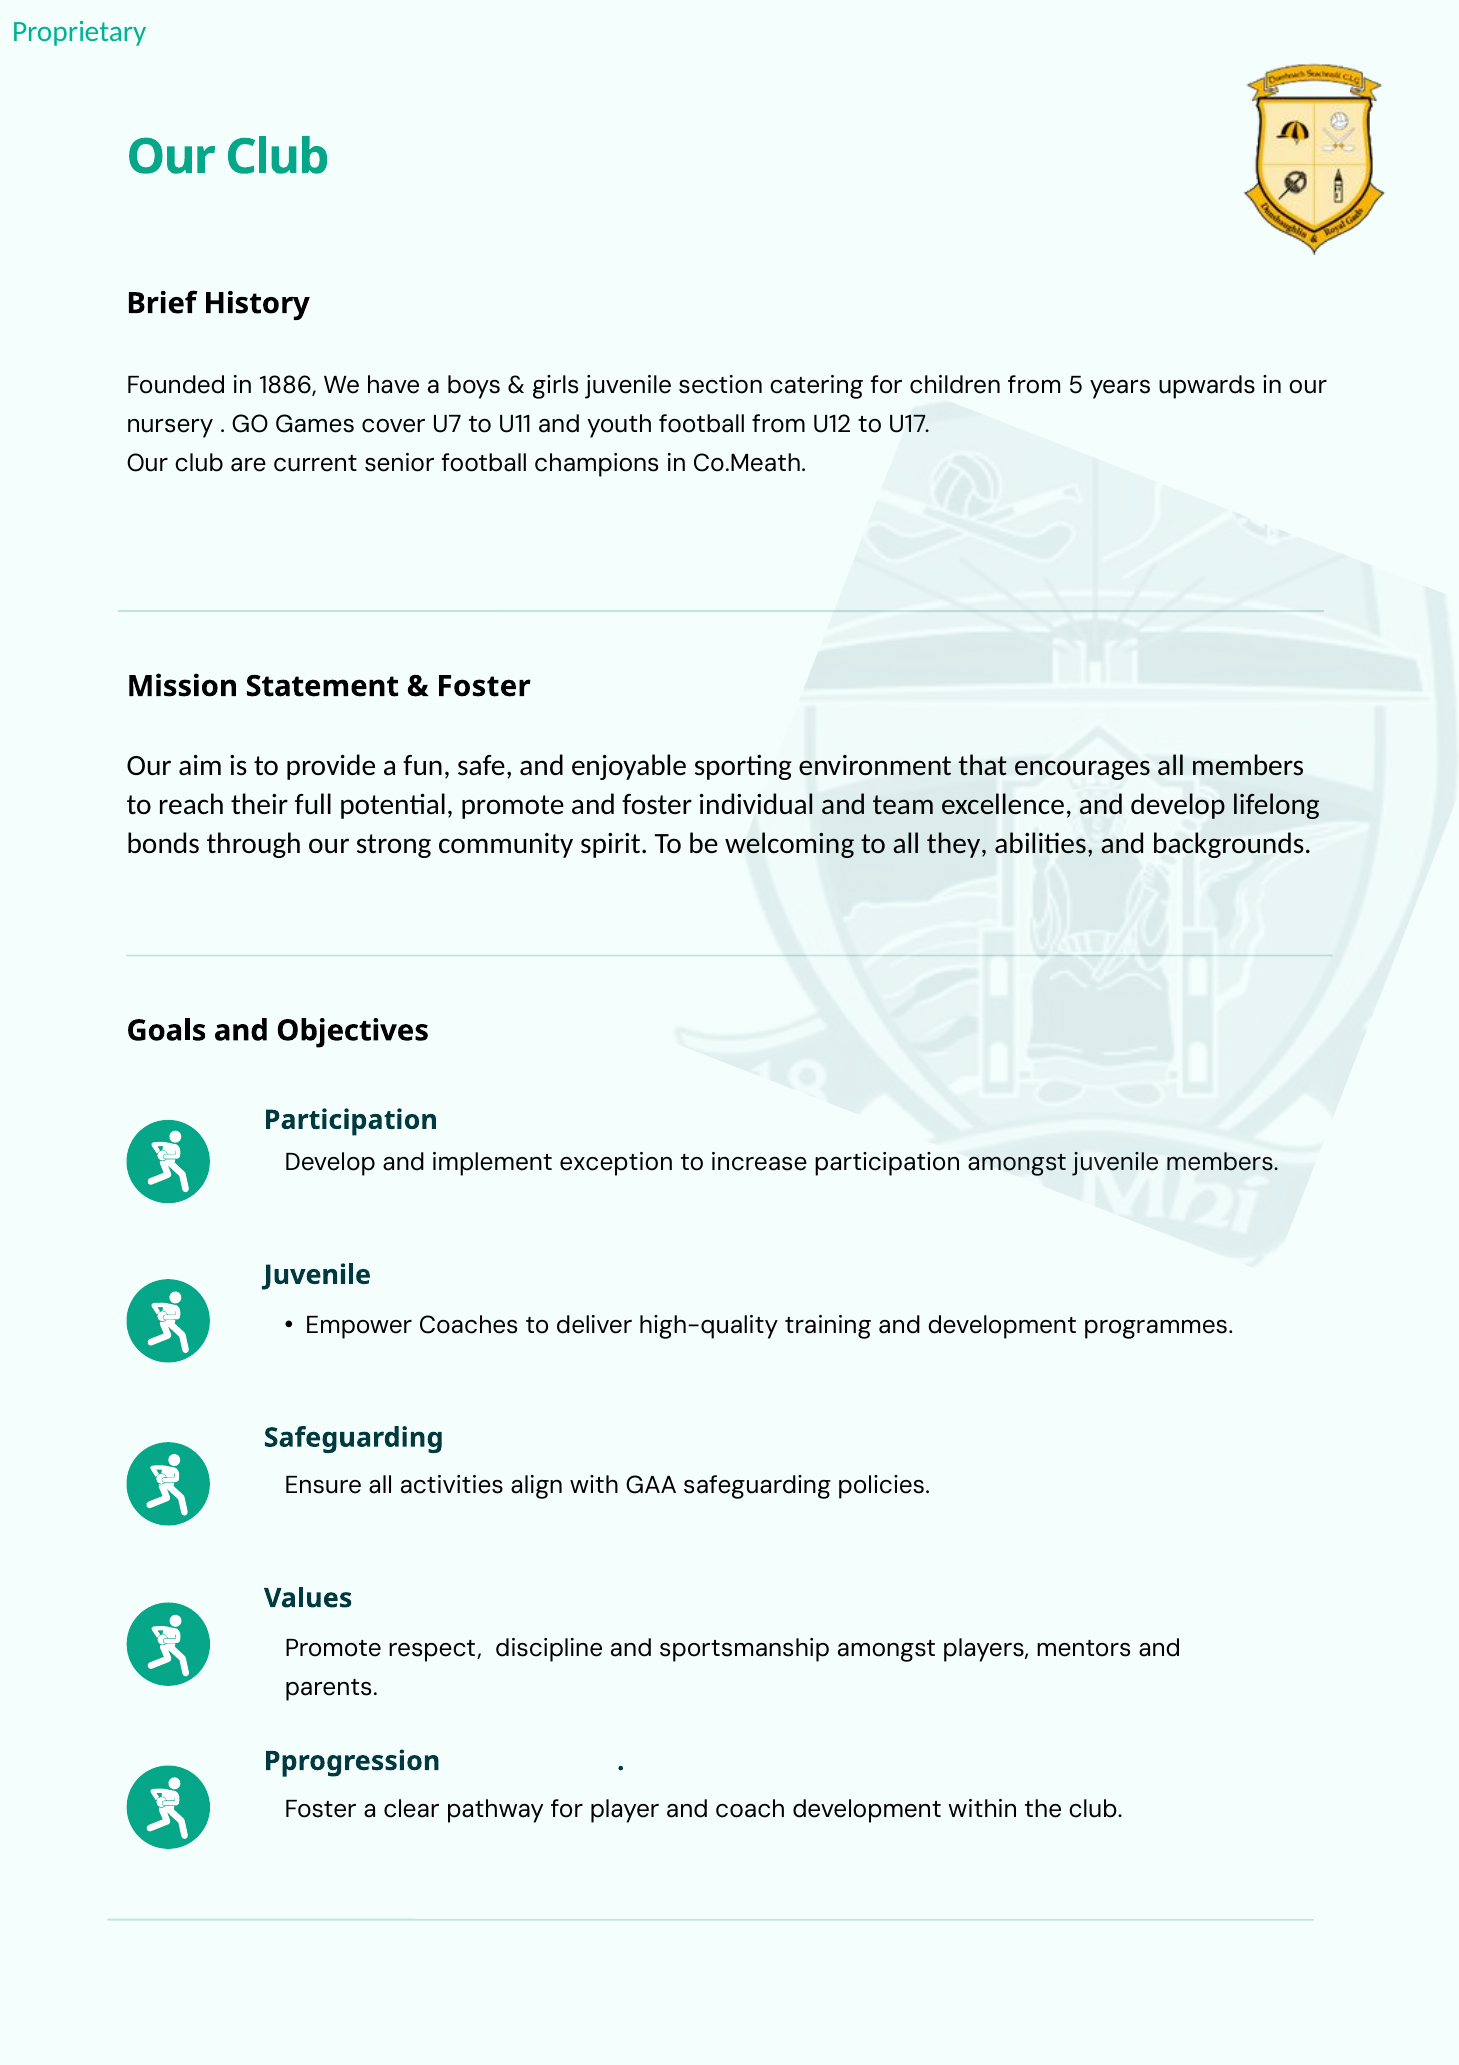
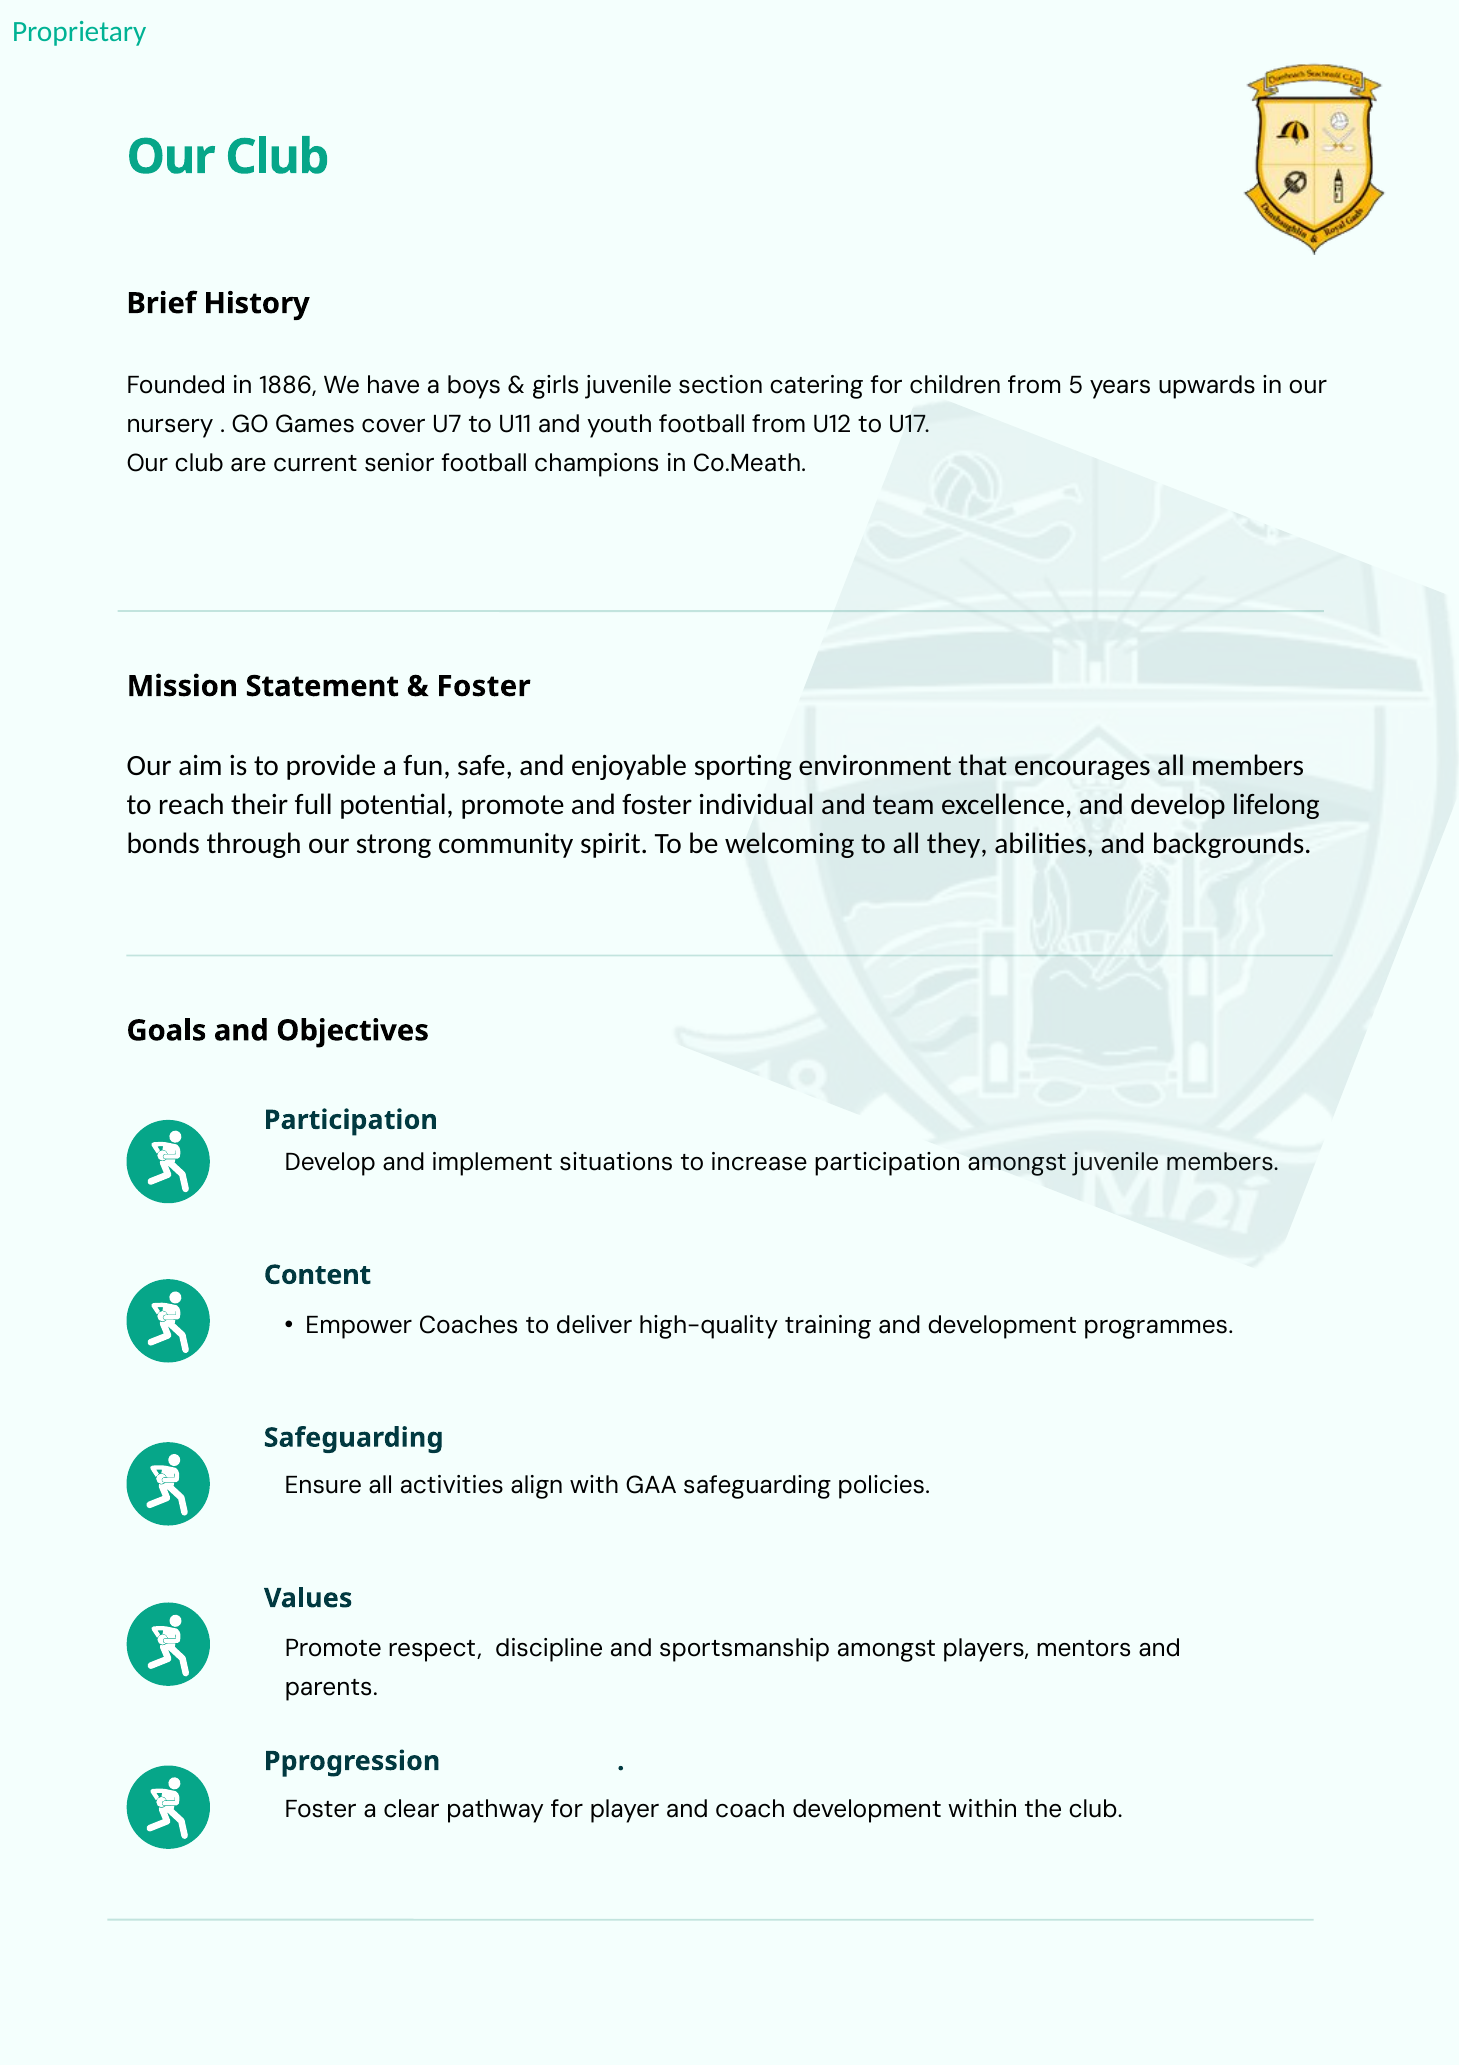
exception: exception -> situations (616, 1162)
Juvenile: Juvenile -> Content (317, 1275)
